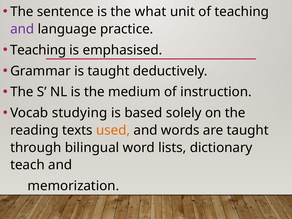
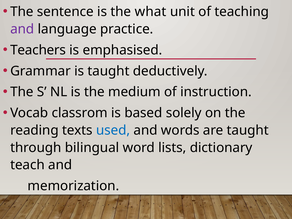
Teaching: Teaching -> Teachers (38, 50)
studying: studying -> classrom (80, 113)
used colour: orange -> blue (113, 130)
